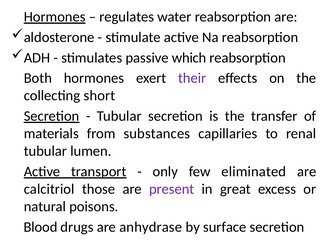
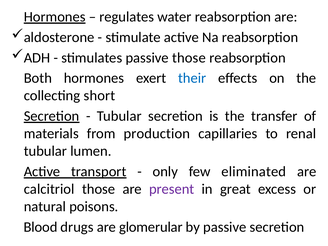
passive which: which -> those (189, 58)
their colour: purple -> blue (192, 78)
substances: substances -> production (157, 134)
anhydrase: anhydrase -> glomerular (151, 227)
by surface: surface -> passive (225, 227)
